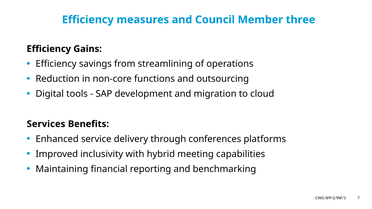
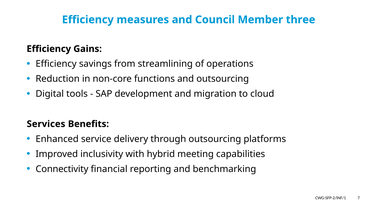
through conferences: conferences -> outsourcing (215, 139)
Maintaining: Maintaining -> Connectivity (62, 169)
